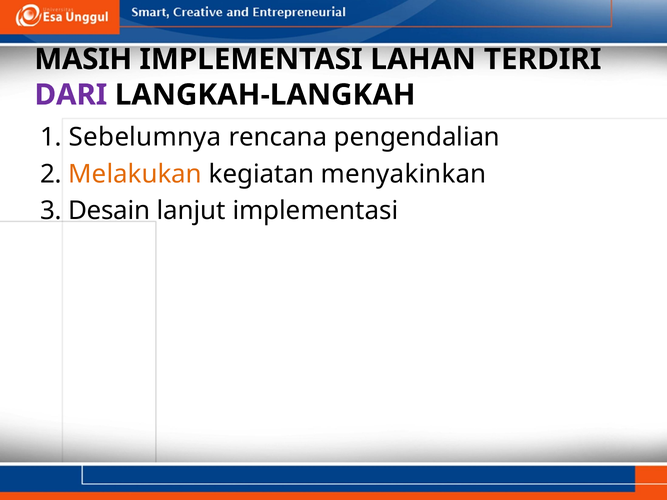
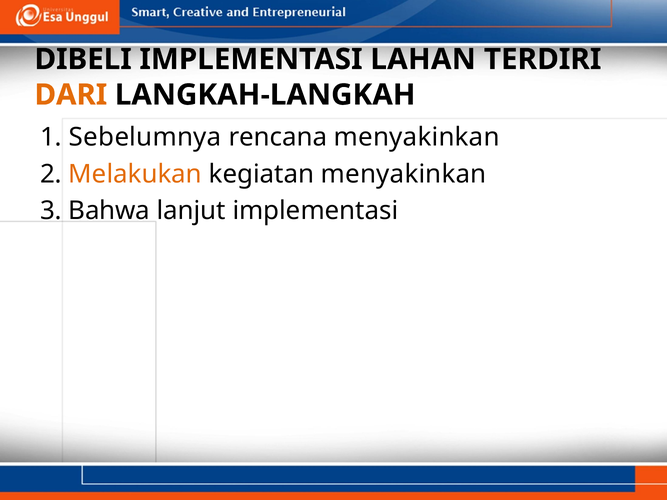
MASIH: MASIH -> DIBELI (83, 59)
DARI colour: purple -> orange (71, 95)
rencana pengendalian: pengendalian -> menyakinkan (417, 137)
Desain: Desain -> Bahwa (109, 211)
